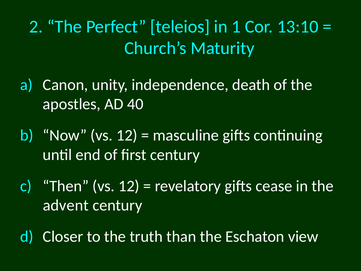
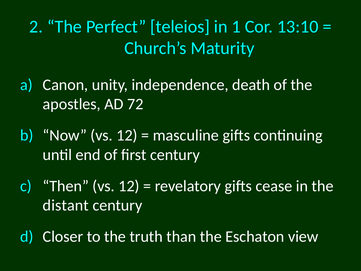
40: 40 -> 72 (135, 104)
advent: advent -> distant (66, 205)
